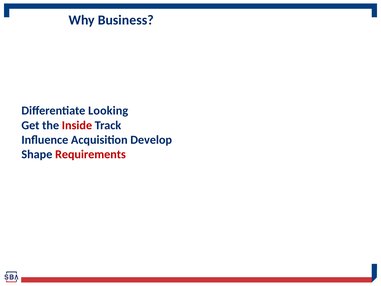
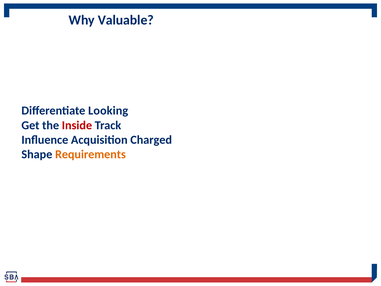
Business: Business -> Valuable (126, 20)
Develop: Develop -> Charged (151, 140)
Requirements colour: red -> orange (90, 154)
